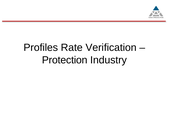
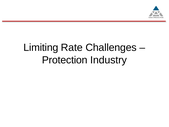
Profiles: Profiles -> Limiting (41, 47)
Verification: Verification -> Challenges (111, 47)
